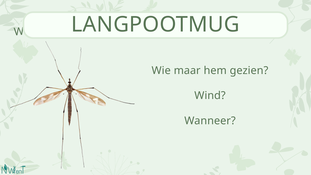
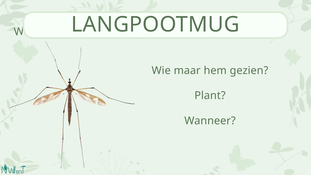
Wind: Wind -> Plant (210, 96)
